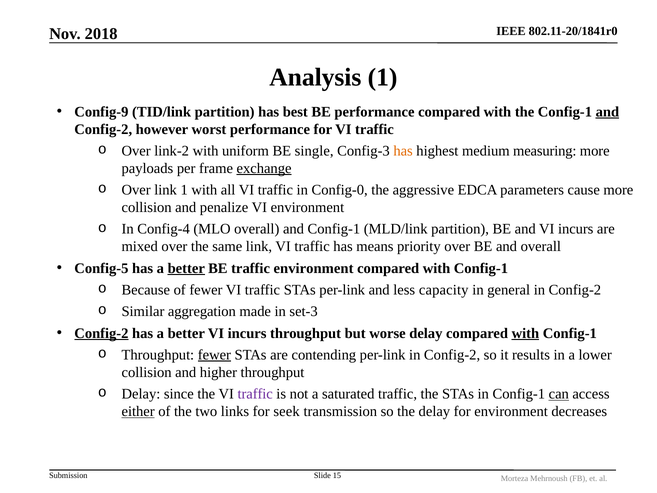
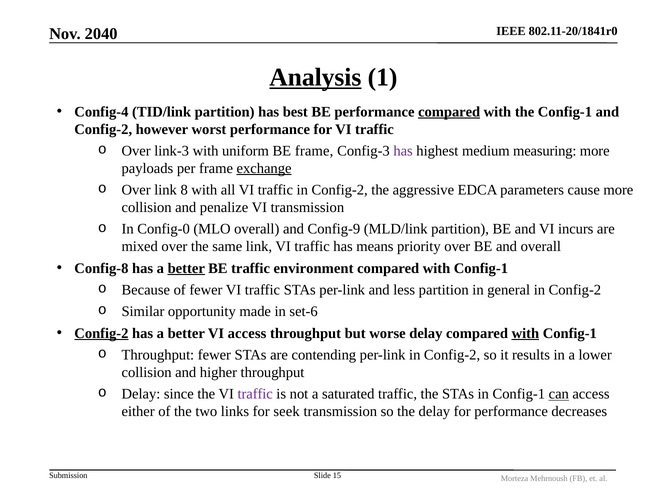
2018: 2018 -> 2040 (101, 34)
Analysis underline: none -> present (315, 77)
Config-9: Config-9 -> Config-4 (101, 112)
compared underline: none -> present (449, 112)
and underline: present -> none (607, 112)
link-2: link-2 -> link-3 (172, 151)
BE single: single -> frame (314, 151)
has colour: orange -> purple (403, 151)
link 1: 1 -> 8 (184, 190)
traffic in Config-0: Config-0 -> Config-2 (340, 190)
VI environment: environment -> transmission (307, 207)
Config-4: Config-4 -> Config-0 (164, 229)
and Config-1: Config-1 -> Config-9 (334, 229)
Config-5: Config-5 -> Config-8 (101, 268)
less capacity: capacity -> partition (444, 290)
aggregation: aggregation -> opportunity (202, 311)
set-3: set-3 -> set-6 (304, 311)
better VI incurs: incurs -> access (247, 333)
fewer underline: present -> none (214, 355)
either underline: present -> none (138, 411)
for environment: environment -> performance (511, 411)
